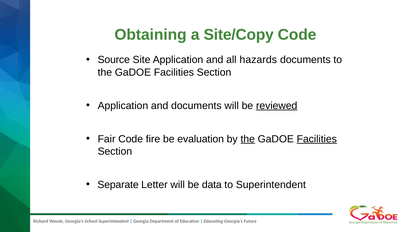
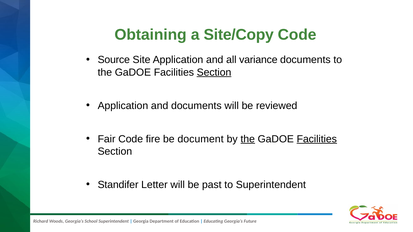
hazards: hazards -> variance (258, 60)
Section underline: none -> present (214, 72)
reviewed underline: present -> none (277, 106)
evaluation: evaluation -> document (201, 139)
Separate: Separate -> Standifer (118, 185)
data: data -> past (212, 185)
